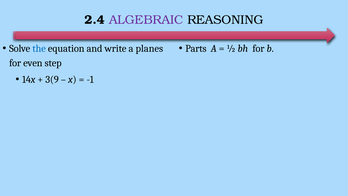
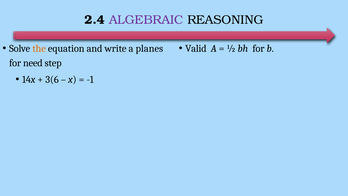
the colour: blue -> orange (39, 48)
Parts: Parts -> Valid (196, 48)
even: even -> need (33, 63)
3(9: 3(9 -> 3(6 (52, 79)
